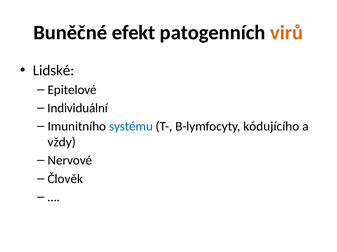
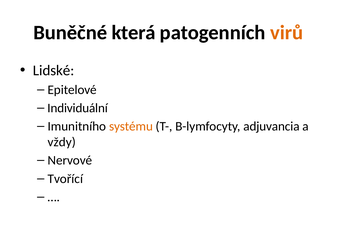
efekt: efekt -> která (134, 33)
systému colour: blue -> orange (131, 127)
kódujícího: kódujícího -> adjuvancia (271, 127)
Člověk: Člověk -> Tvořící (65, 179)
